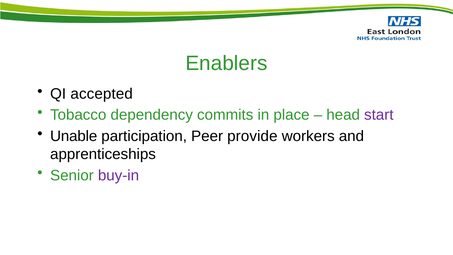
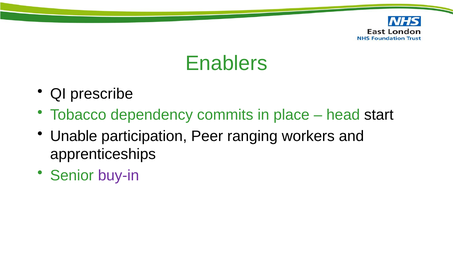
accepted: accepted -> prescribe (102, 94)
start colour: purple -> black (379, 115)
provide: provide -> ranging (252, 136)
